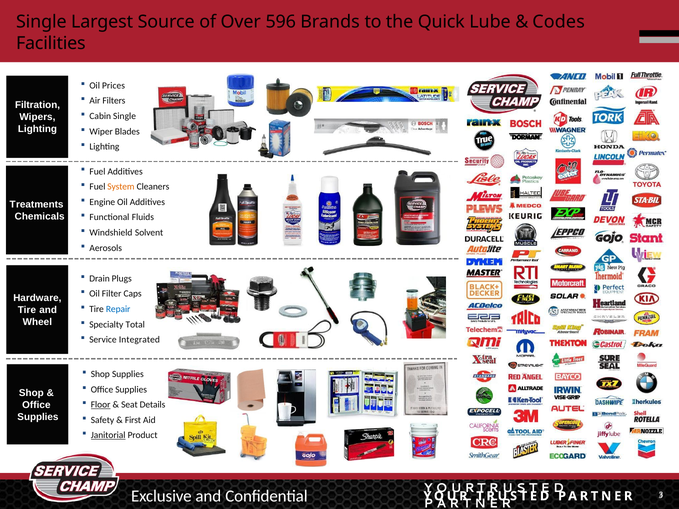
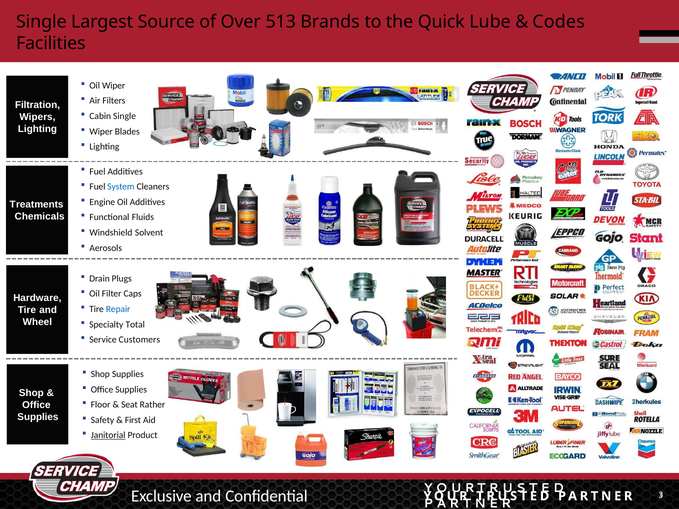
596: 596 -> 513 (281, 22)
Oil Prices: Prices -> Wiper (114, 86)
System colour: orange -> blue (121, 187)
Integrated: Integrated -> Customers (139, 340)
Floor underline: present -> none (101, 405)
Details: Details -> Rather (152, 405)
